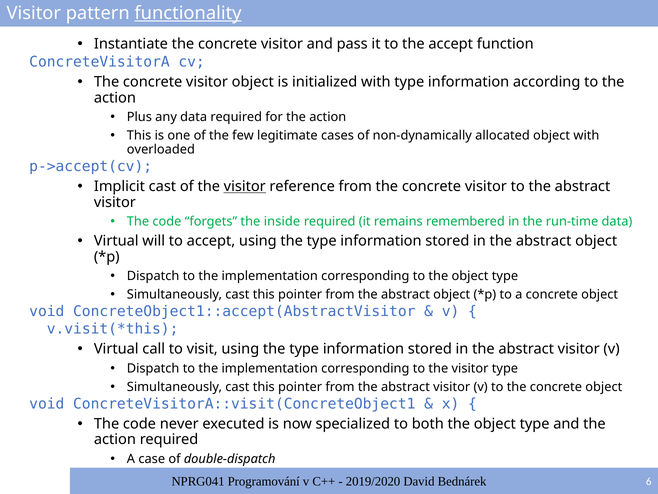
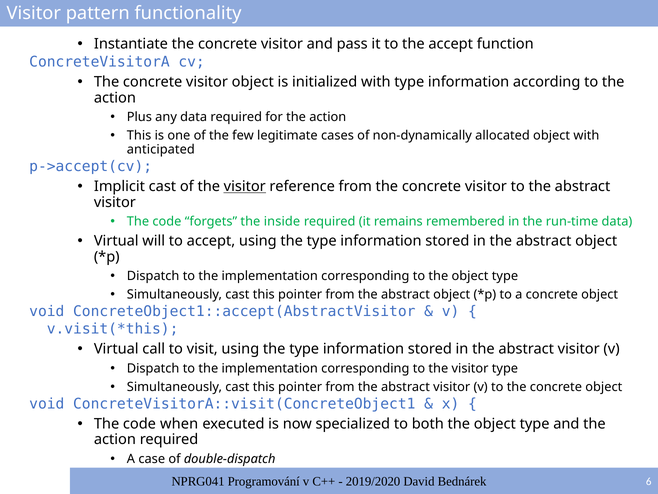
functionality underline: present -> none (188, 13)
overloaded: overloaded -> anticipated (161, 149)
never: never -> when (179, 423)
